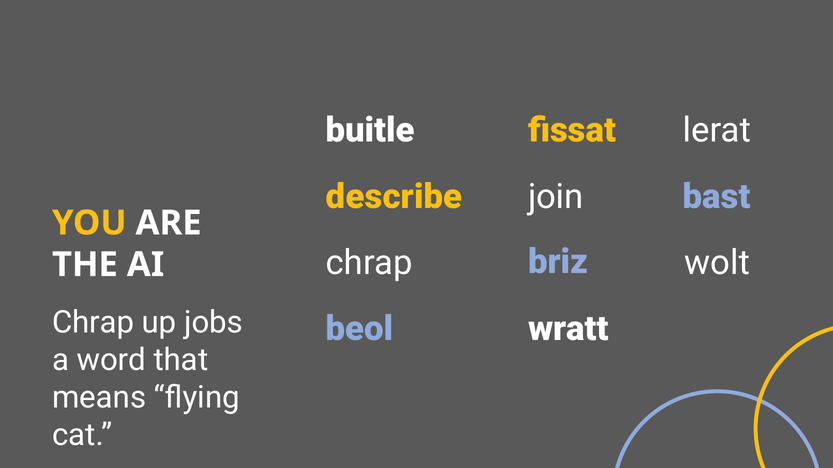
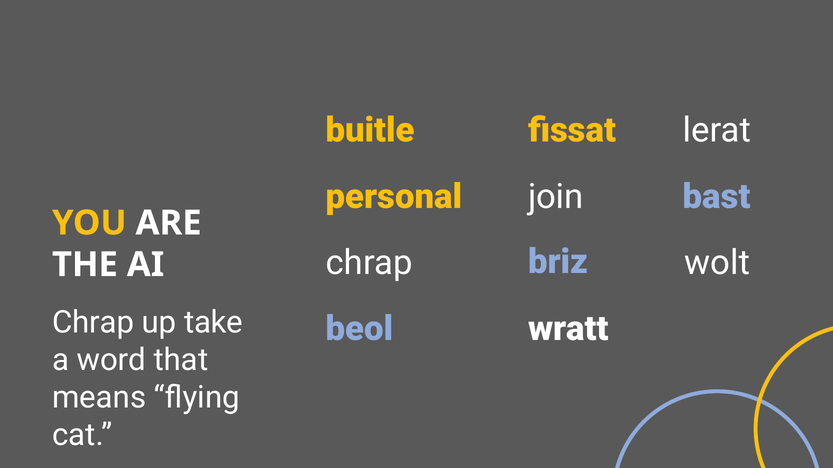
buitle colour: white -> yellow (370, 130)
describe: describe -> personal (394, 197)
jobs: jobs -> take (214, 323)
